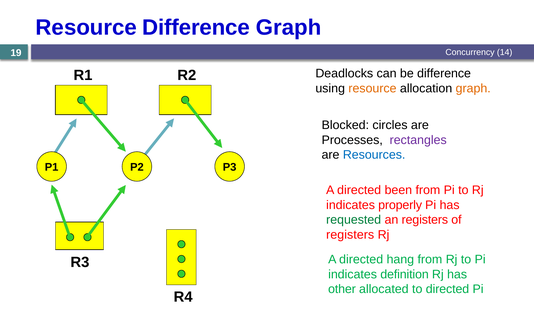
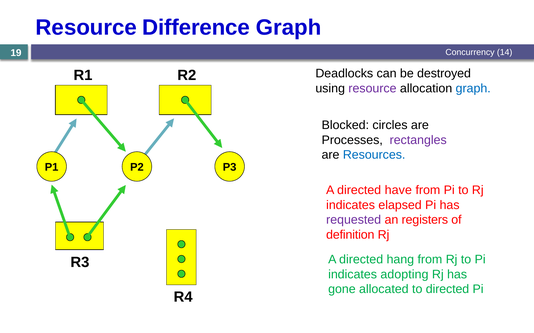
be difference: difference -> destroyed (444, 74)
resource colour: orange -> purple (372, 89)
graph colour: orange -> blue (473, 89)
been: been -> have (398, 191)
properly: properly -> elapsed (400, 205)
requested colour: green -> purple (354, 220)
registers: registers -> definition (350, 235)
definition: definition -> adopting (404, 275)
other: other -> gone (342, 290)
